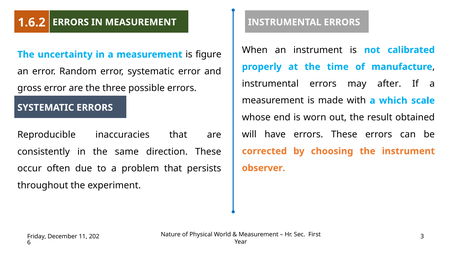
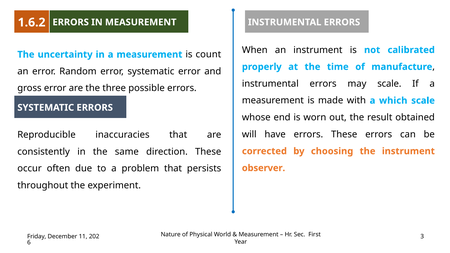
figure: figure -> count (208, 55)
may after: after -> scale (389, 84)
